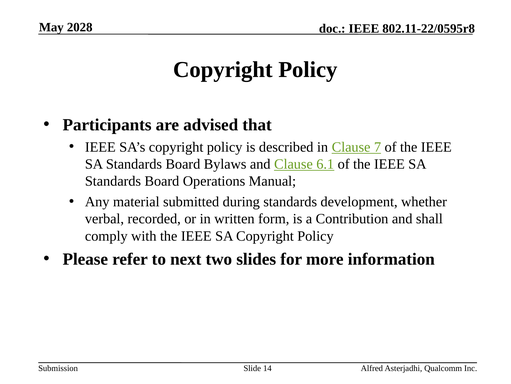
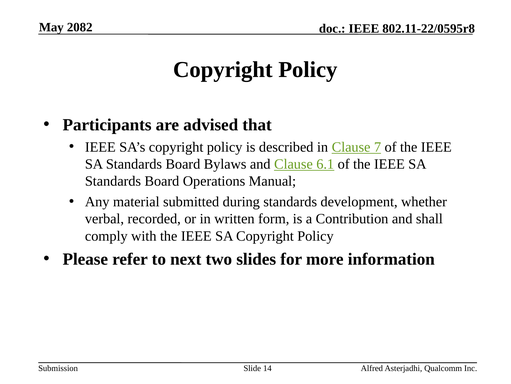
2028: 2028 -> 2082 (80, 27)
